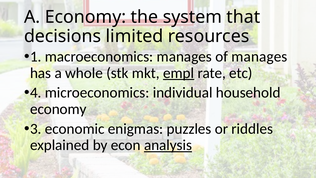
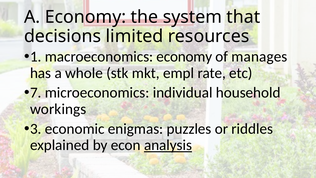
macroeconomics manages: manages -> economy (184, 57)
empl underline: present -> none (179, 73)
4: 4 -> 7 (36, 93)
economy: economy -> workings (58, 109)
